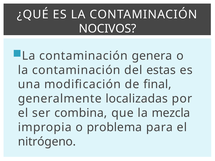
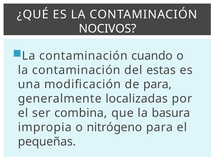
genera: genera -> cuando (152, 56)
de final: final -> para (158, 85)
mezcla: mezcla -> basura (171, 113)
problema: problema -> nitrógeno (114, 127)
nitrógeno: nitrógeno -> pequeñas (47, 142)
